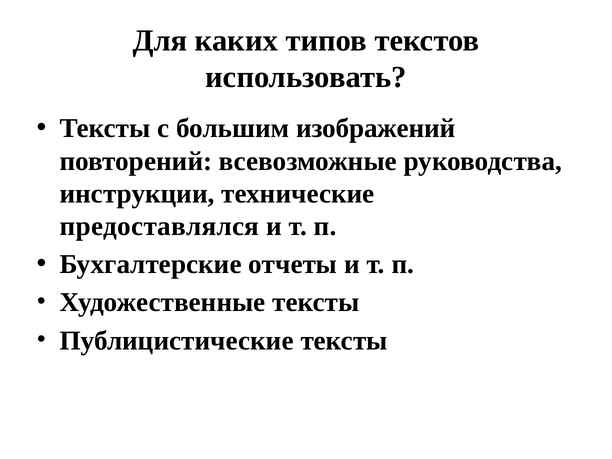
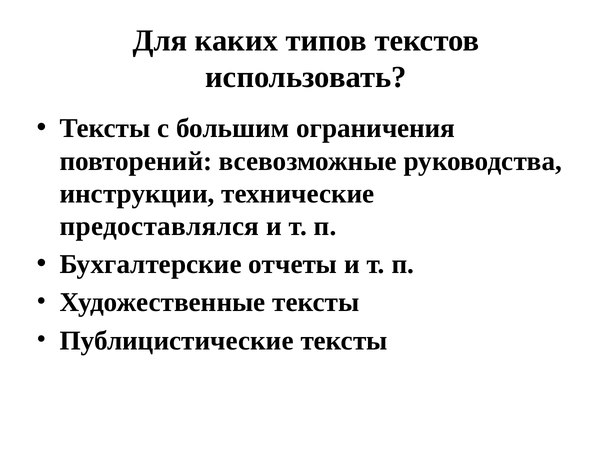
изображений: изображений -> ограничения (376, 128)
